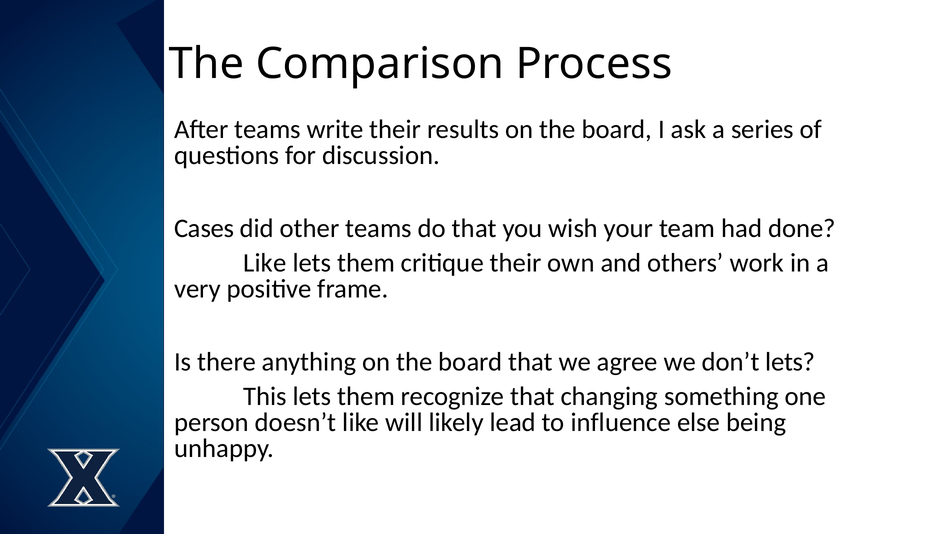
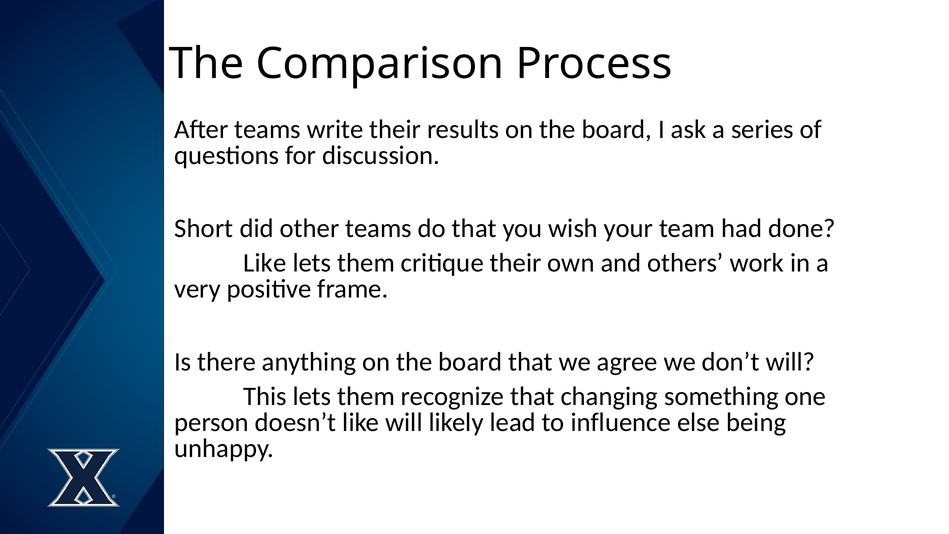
Cases: Cases -> Short (204, 228)
don’t lets: lets -> will (790, 362)
